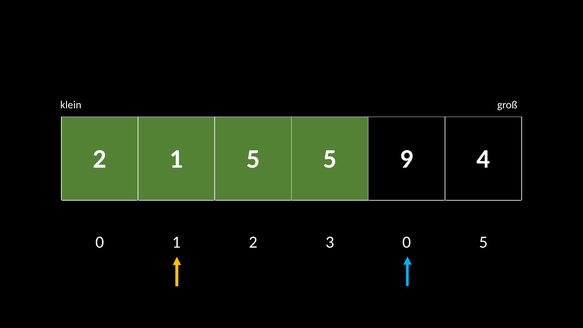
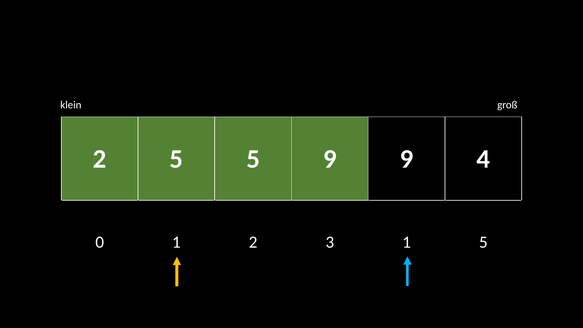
2 1: 1 -> 5 (176, 159)
5 5: 5 -> 9 (330, 159)
3 0: 0 -> 1 (407, 242)
